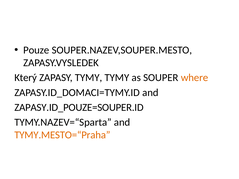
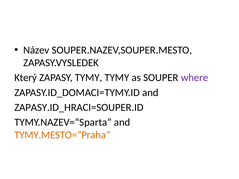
Pouze: Pouze -> Název (36, 50)
where colour: orange -> purple (195, 78)
ZAPASY.ID_POUZE=SOUPER.ID: ZAPASY.ID_POUZE=SOUPER.ID -> ZAPASY.ID_HRACI=SOUPER.ID (79, 108)
